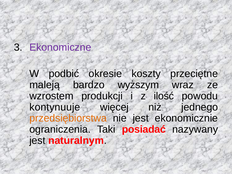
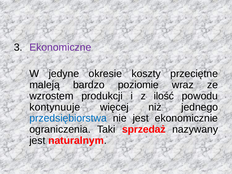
podbić: podbić -> jedyne (64, 74)
wyższym: wyższym -> poziomie (138, 85)
przedsiębiorstwa colour: orange -> blue (68, 118)
posiadać: posiadać -> sprzedaż (144, 129)
